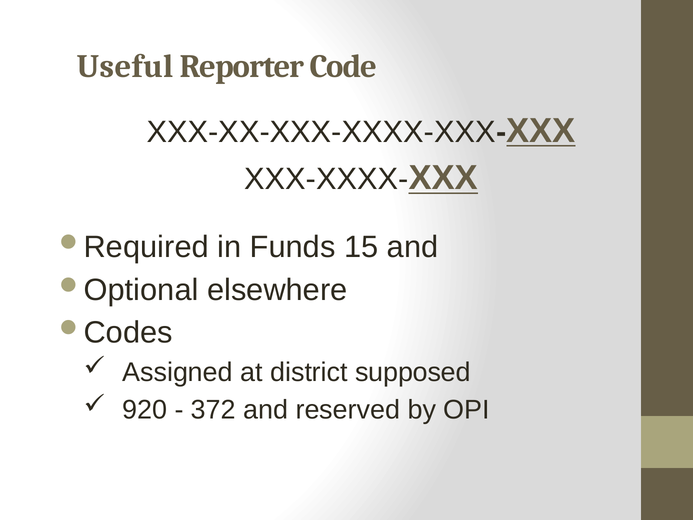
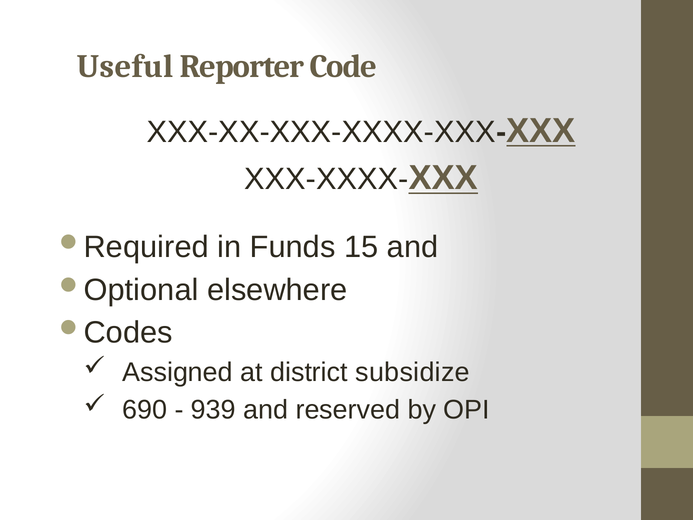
supposed: supposed -> subsidize (413, 372)
920: 920 -> 690 (145, 410)
372: 372 -> 939 (213, 410)
